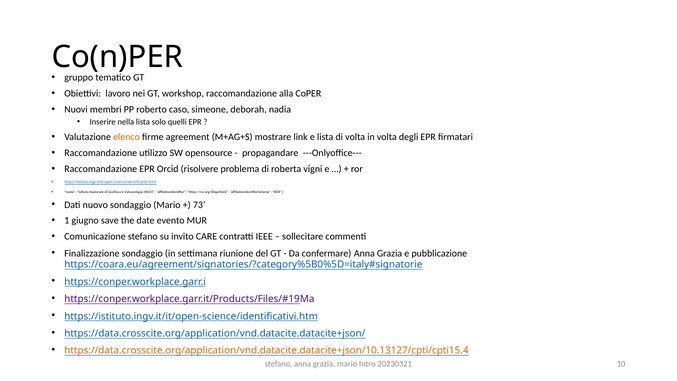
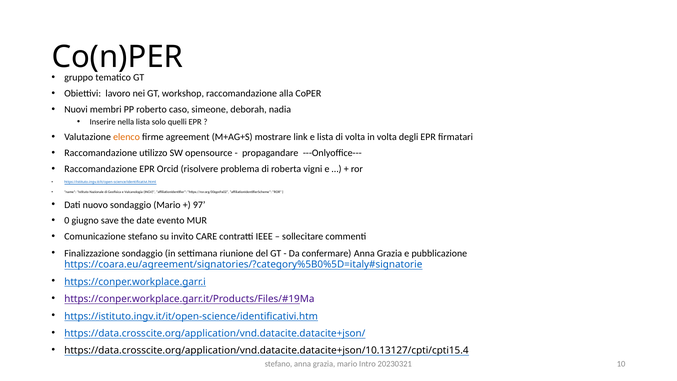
73: 73 -> 97 (199, 205)
1: 1 -> 0 (67, 221)
https://data.crosscite.org/application/vnd.datacite.datacite+json/10.13127/cpti/cpti15.4 colour: orange -> black (266, 351)
